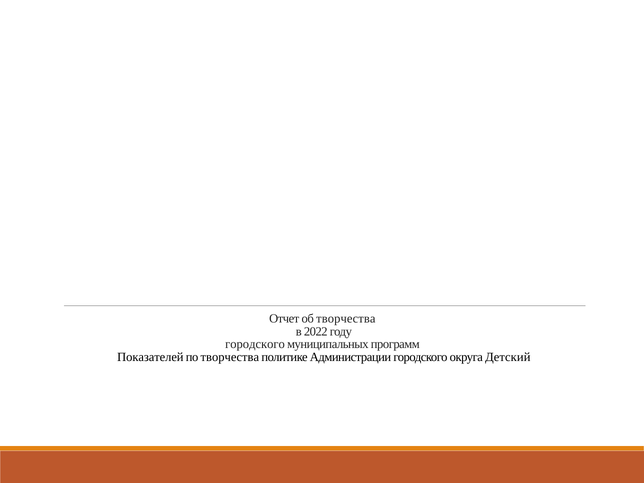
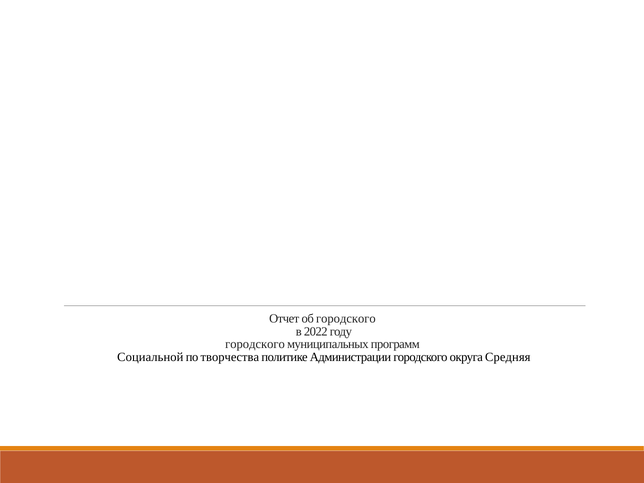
об творчества: творчества -> городского (346, 319)
Показателей: Показателей -> Социальной (150, 357)
Детский: Детский -> Средняя (508, 357)
